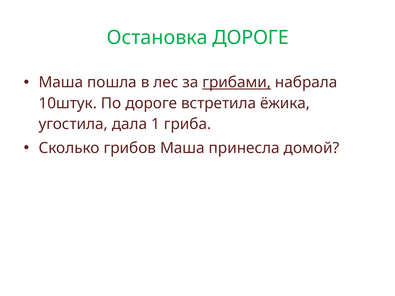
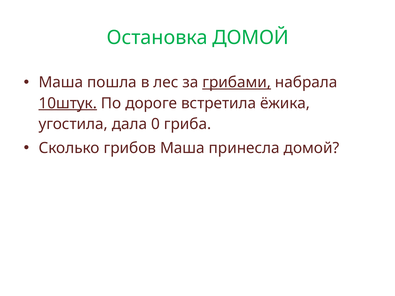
Остановка ДОРОГЕ: ДОРОГЕ -> ДОМОЙ (251, 38)
10штук underline: none -> present (68, 103)
1: 1 -> 0 (156, 124)
